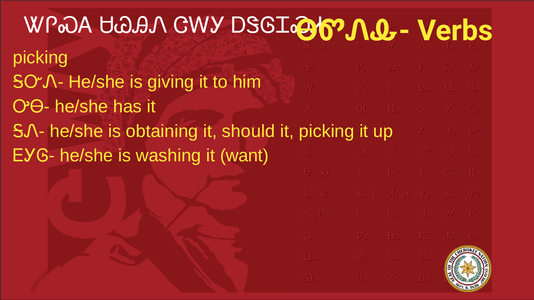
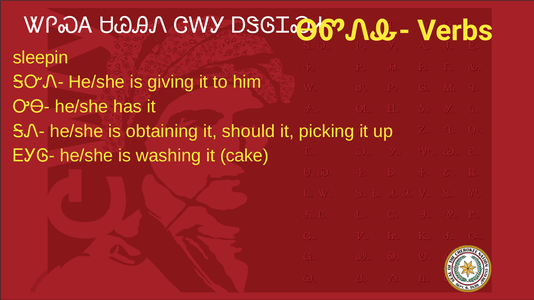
picking: picking -> sleepin (41, 58)
want: want -> cake (244, 156)
